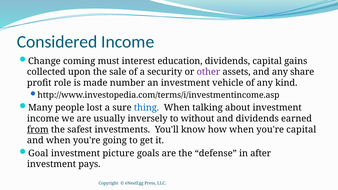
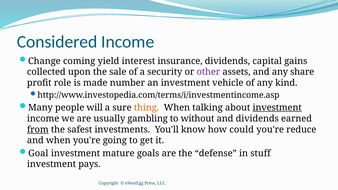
must: must -> yield (108, 61)
education: education -> insurance (180, 61)
lost: lost -> will (95, 108)
thing colour: blue -> orange (146, 108)
investment underline: none -> present (277, 108)
inversely: inversely -> gambling (148, 119)
how when: when -> could (242, 130)
you're capital: capital -> reduce (301, 130)
picture: picture -> mature (118, 153)
after: after -> stuff (261, 153)
